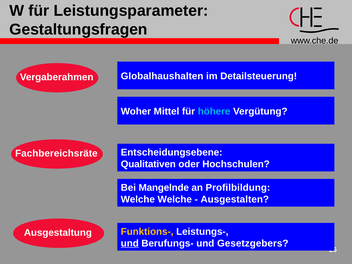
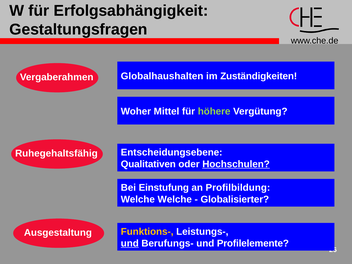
Leistungsparameter: Leistungsparameter -> Erfolgsabhängigkeit (131, 11)
Detailsteuerung: Detailsteuerung -> Zuständigkeiten (259, 76)
höhere colour: light blue -> light green (214, 111)
Fachbereichsräte: Fachbereichsräte -> Ruhegehaltsfähig (56, 154)
Hochschulen underline: none -> present (236, 164)
Mangelnde: Mangelnde -> Einstufung (164, 188)
Ausgestalten: Ausgestalten -> Globalisierter (235, 199)
Gesetzgebers: Gesetzgebers -> Profilelemente (253, 243)
